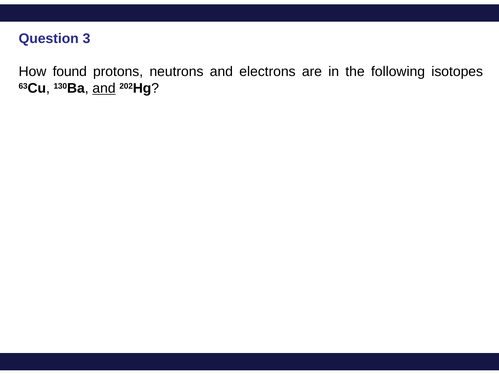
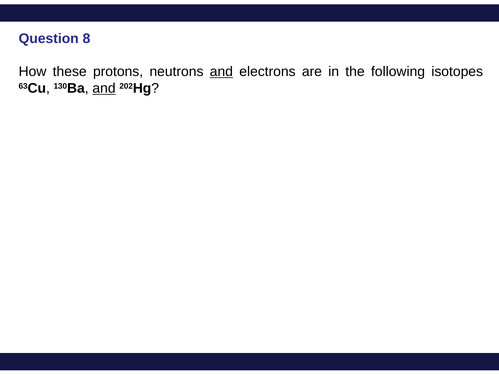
3: 3 -> 8 (86, 39)
found: found -> these (70, 72)
and underline: none -> present (221, 72)
